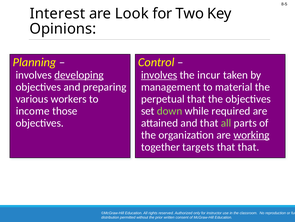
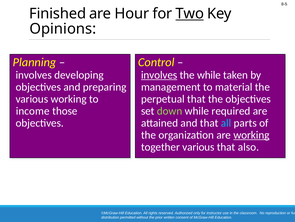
Interest: Interest -> Finished (58, 14)
Look: Look -> Hour (132, 14)
Two underline: none -> present (190, 14)
developing underline: present -> none (79, 75)
the incur: incur -> while (209, 75)
various workers: workers -> working (69, 99)
all colour: light green -> light blue (226, 123)
together targets: targets -> various (198, 146)
that that: that -> also (248, 146)
